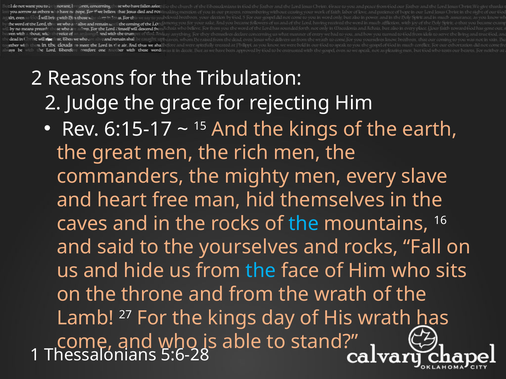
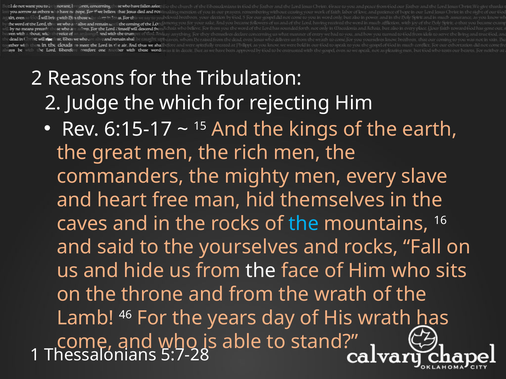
grace: grace -> which (186, 103)
the colour: light blue -> white (261, 271)
27: 27 -> 46 (125, 315)
For the kings: kings -> years (232, 318)
5:6-28: 5:6-28 -> 5:7-28 (185, 356)
